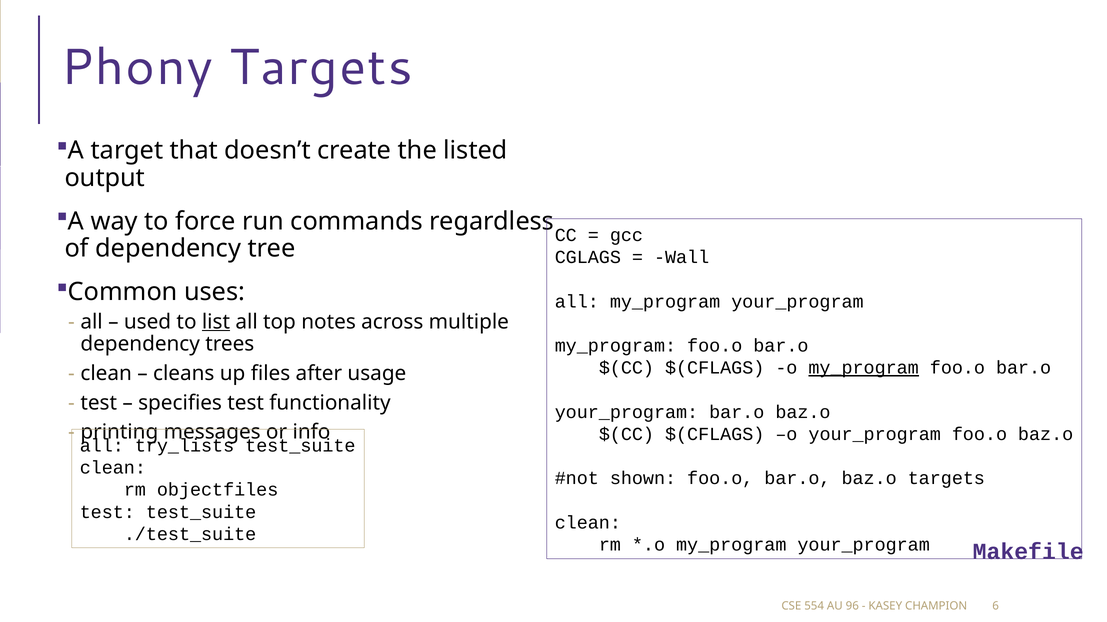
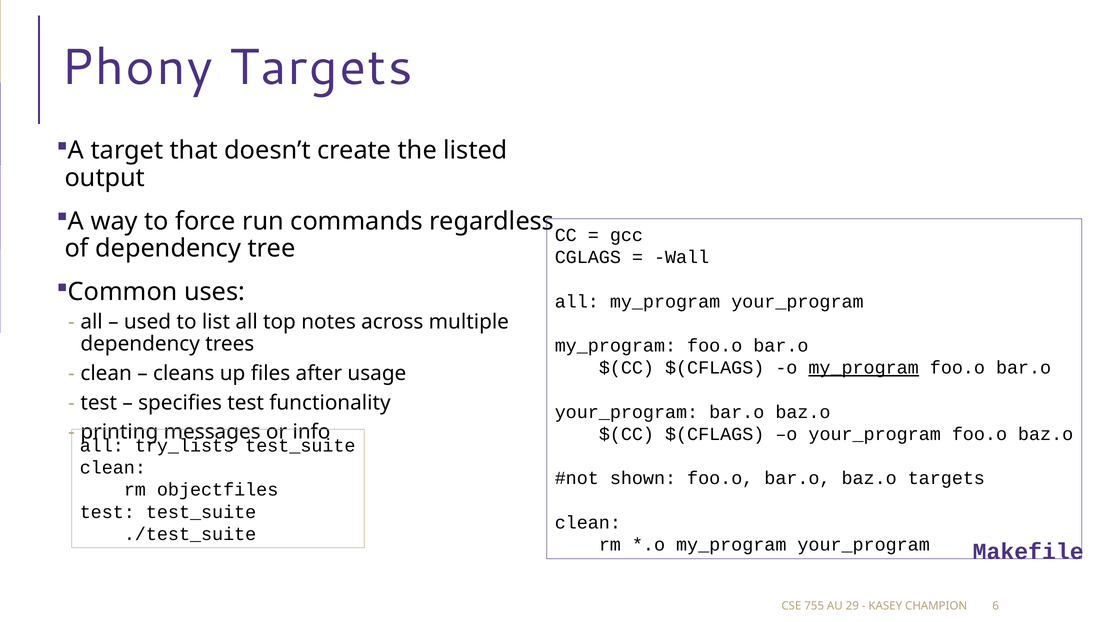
list underline: present -> none (216, 322)
554: 554 -> 755 (814, 607)
96: 96 -> 29 (852, 607)
